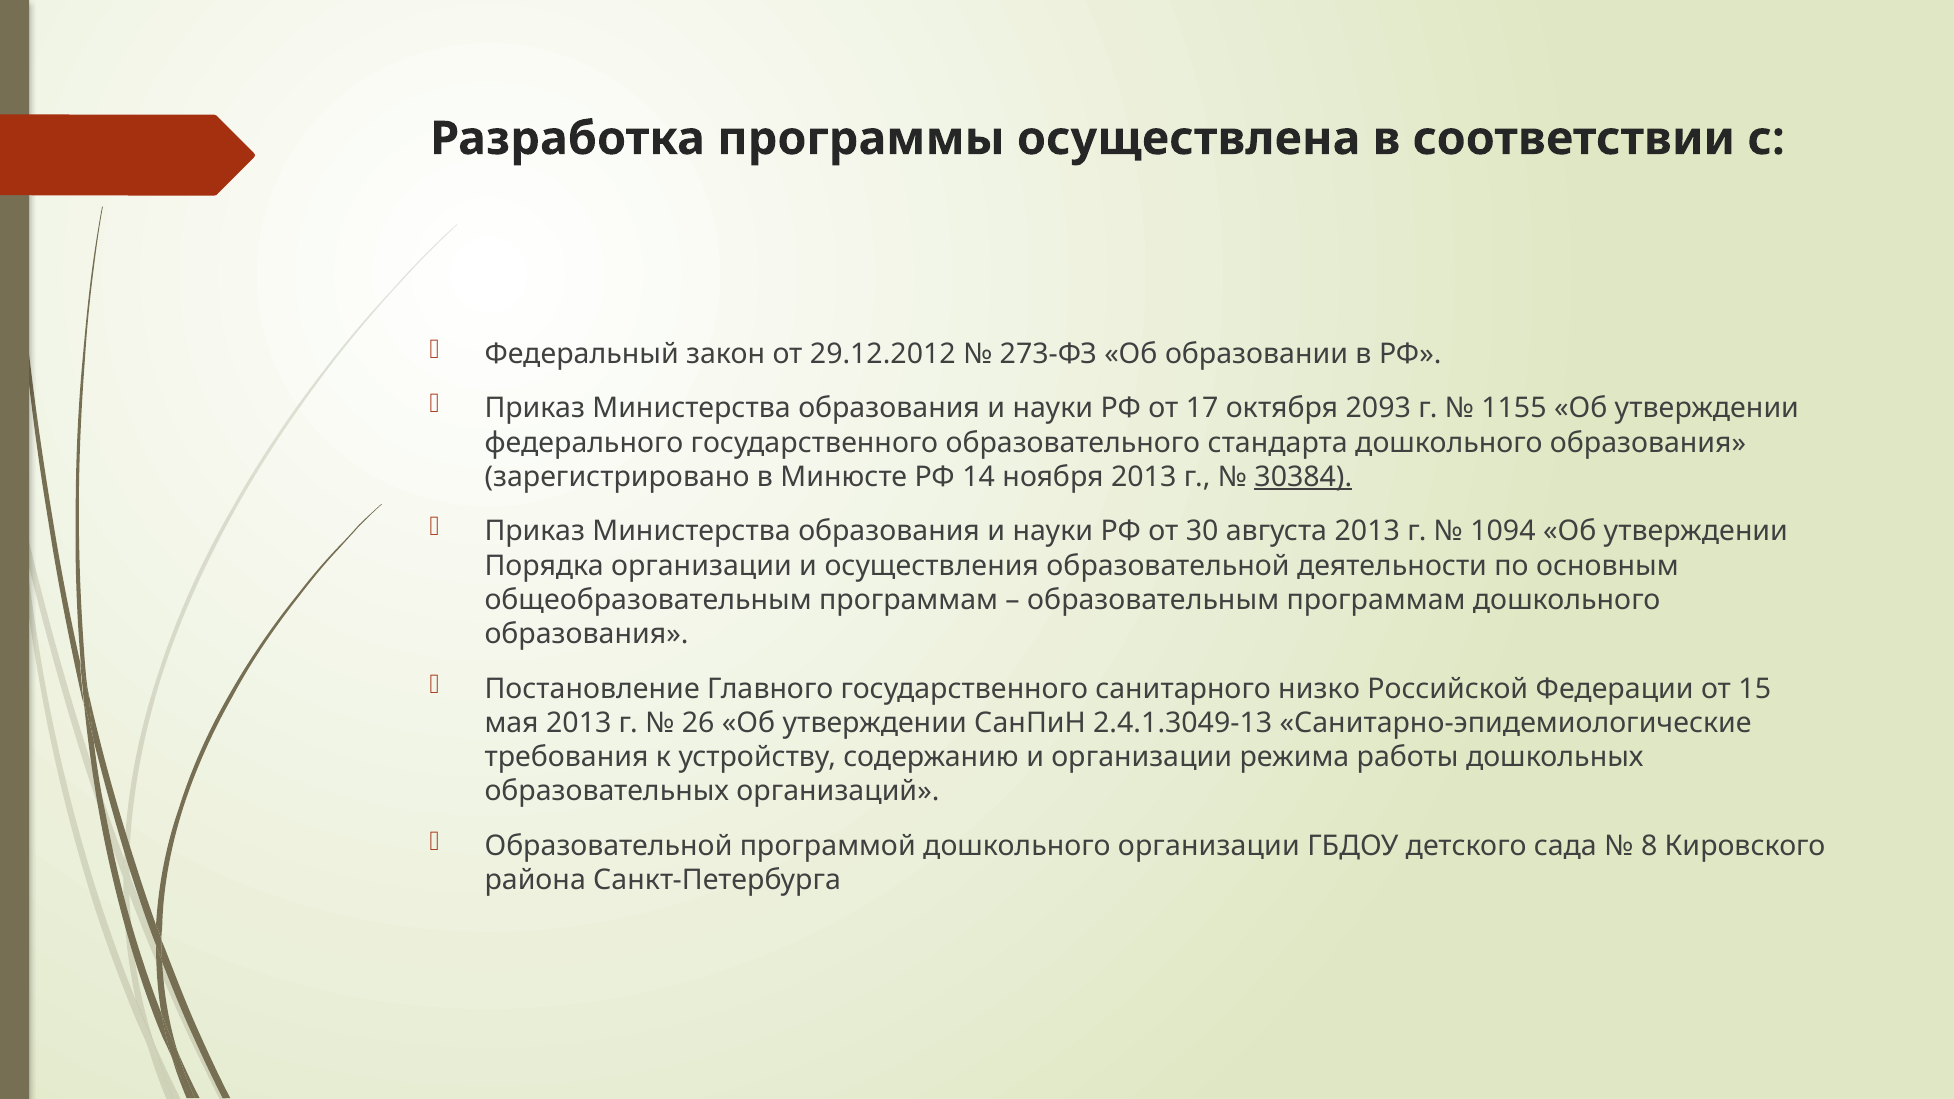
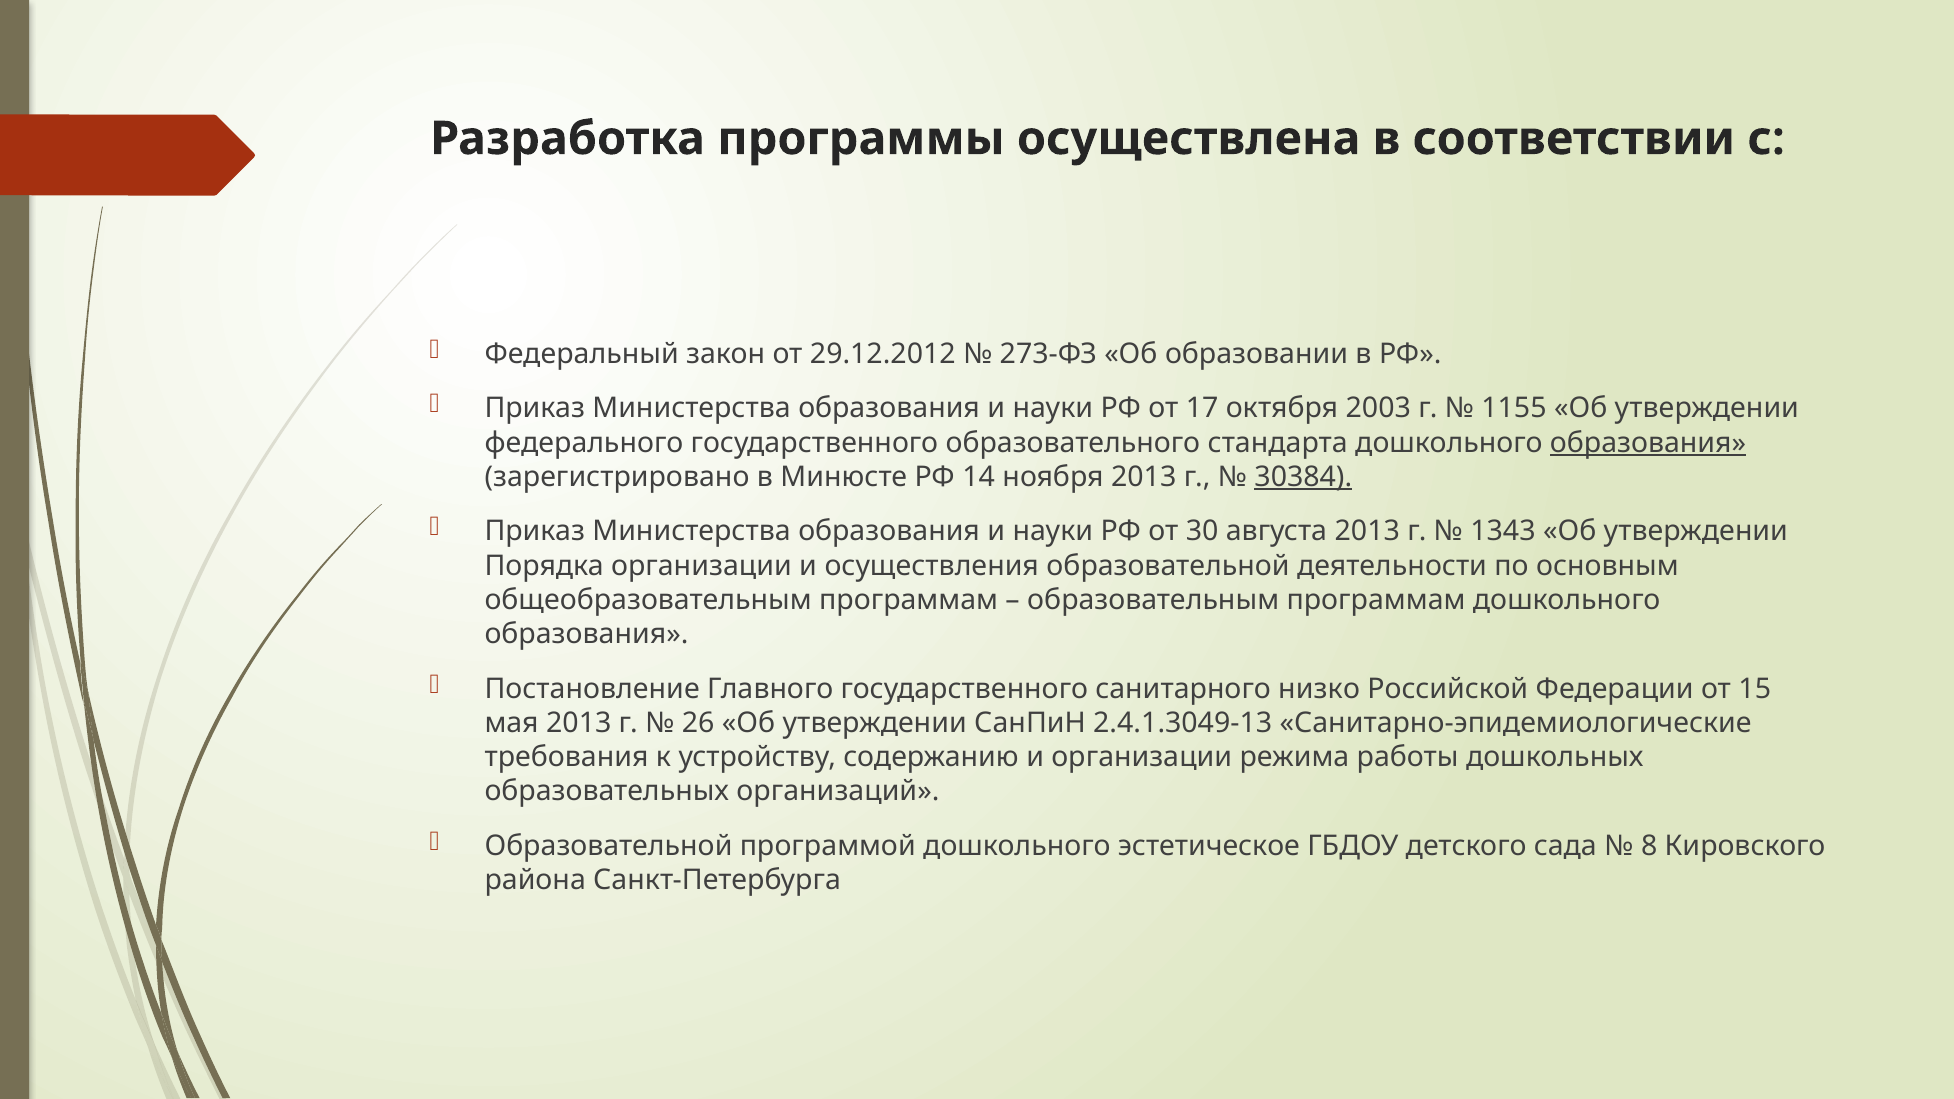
2093: 2093 -> 2003 (1378, 408)
образования underline: none -> present (1648, 443)
1094: 1094 -> 1343 (1503, 531)
дошкольного организации: организации -> эстетическое (1209, 846)
